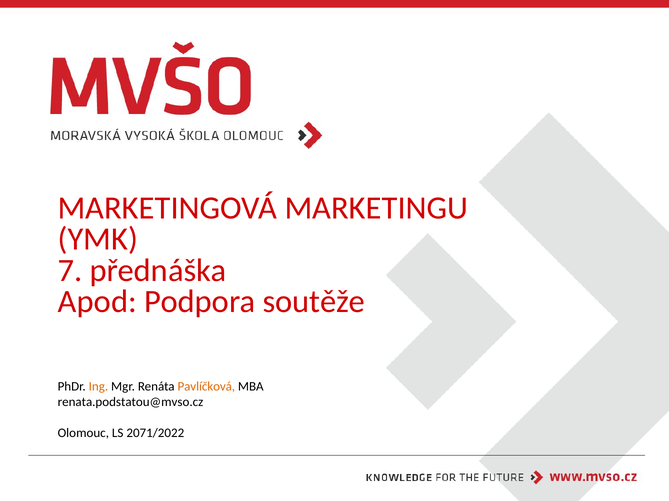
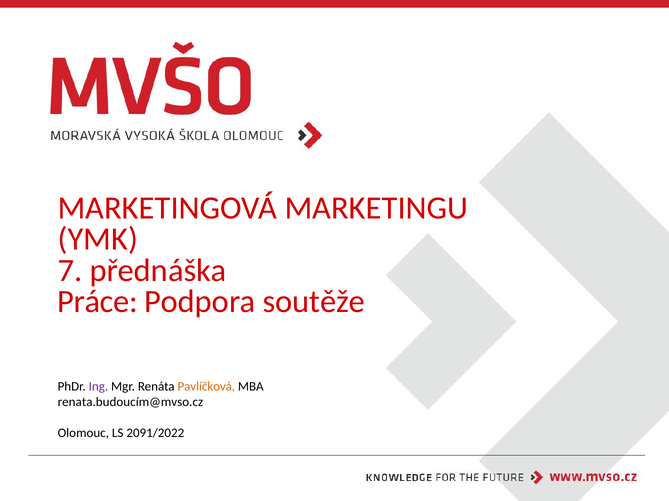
Apod: Apod -> Práce (98, 302)
Ing colour: orange -> purple (98, 387)
renata.podstatou@mvso.cz: renata.podstatou@mvso.cz -> renata.budoucím@mvso.cz (130, 403)
2071/2022: 2071/2022 -> 2091/2022 (155, 434)
